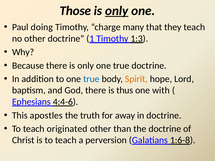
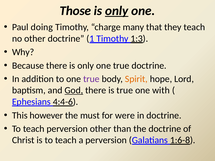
true colour: blue -> purple (91, 79)
God underline: none -> present (74, 90)
is thus: thus -> true (125, 90)
apostles: apostles -> however (46, 116)
truth: truth -> must (90, 116)
away: away -> were (125, 116)
teach originated: originated -> perversion (67, 129)
